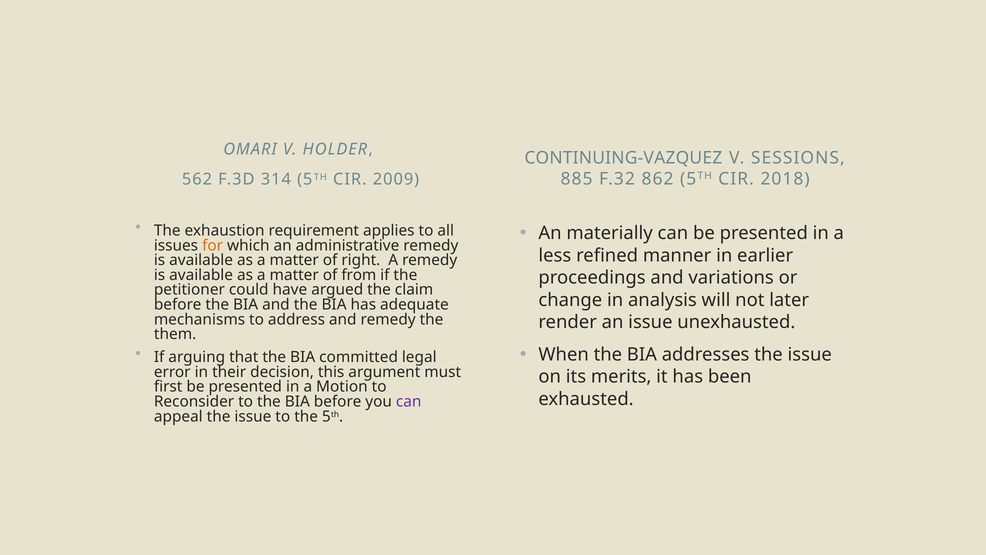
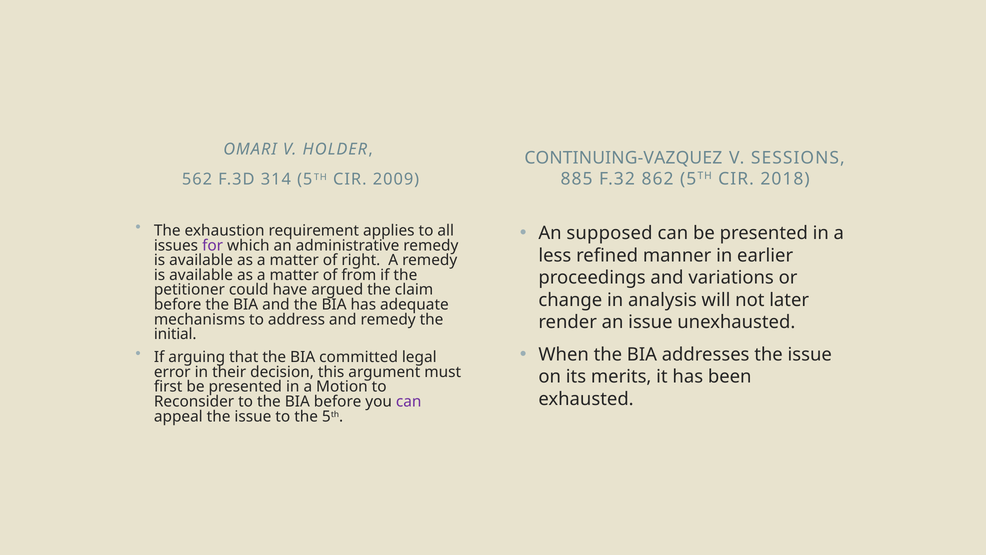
materially: materially -> supposed (610, 233)
for colour: orange -> purple (213, 245)
them: them -> initial (175, 334)
